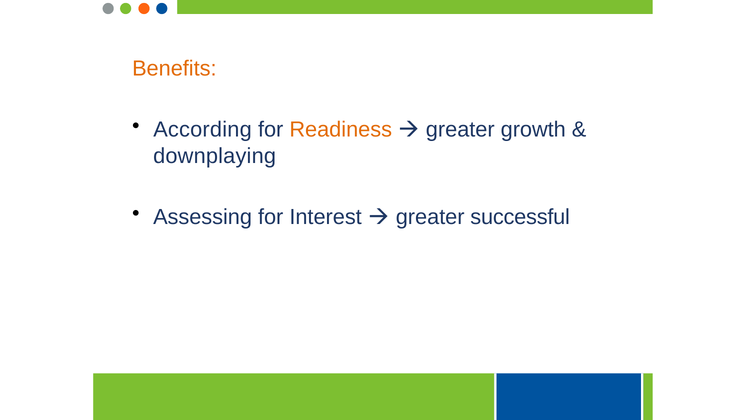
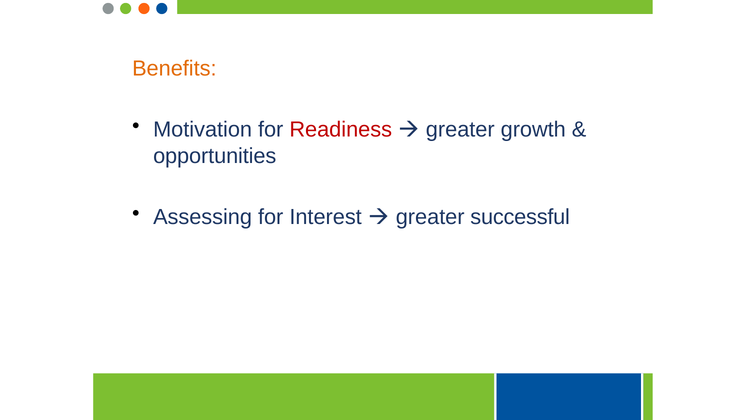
According: According -> Motivation (203, 130)
Readiness colour: orange -> red (341, 130)
downplaying: downplaying -> opportunities (215, 156)
